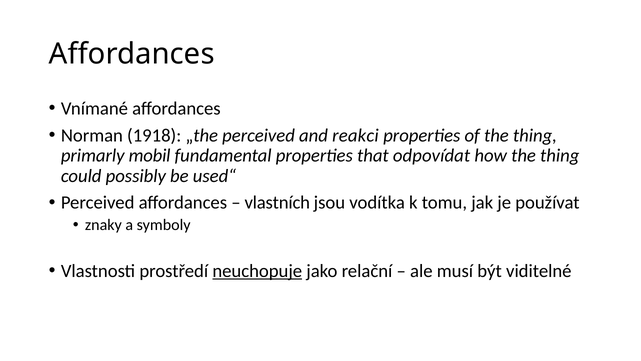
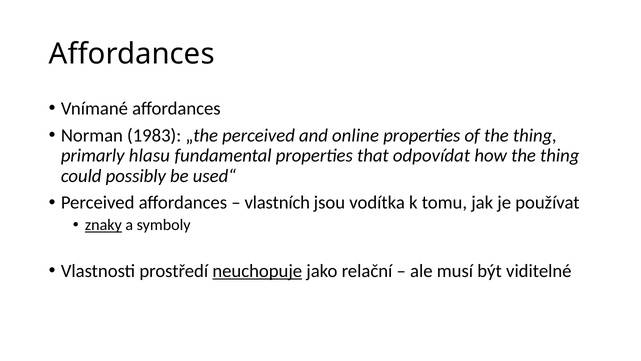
1918: 1918 -> 1983 (154, 135)
reakci: reakci -> online (355, 135)
mobil: mobil -> hlasu (149, 155)
znaky underline: none -> present (103, 225)
